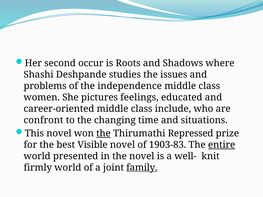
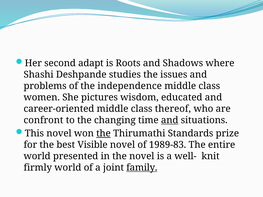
occur: occur -> adapt (91, 63)
feelings: feelings -> wisdom (139, 97)
include: include -> thereof (173, 109)
and underline: none -> present (170, 120)
Repressed: Repressed -> Standards (191, 134)
1903-83: 1903-83 -> 1989-83 (168, 145)
entire underline: present -> none (222, 145)
